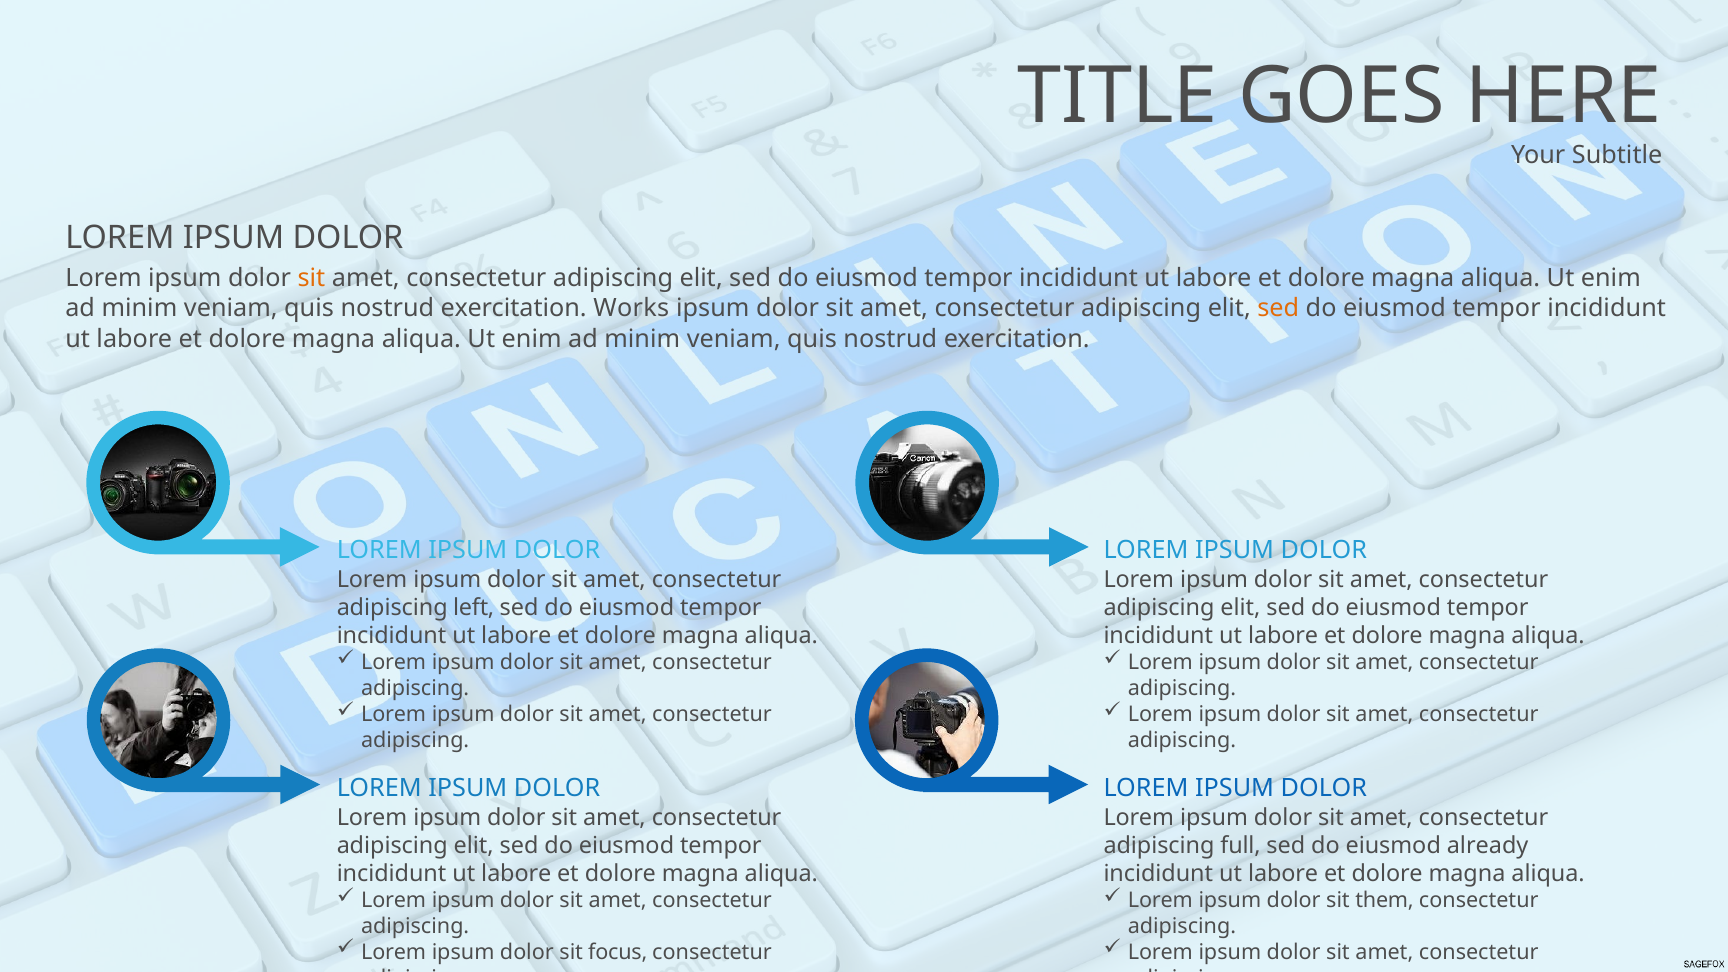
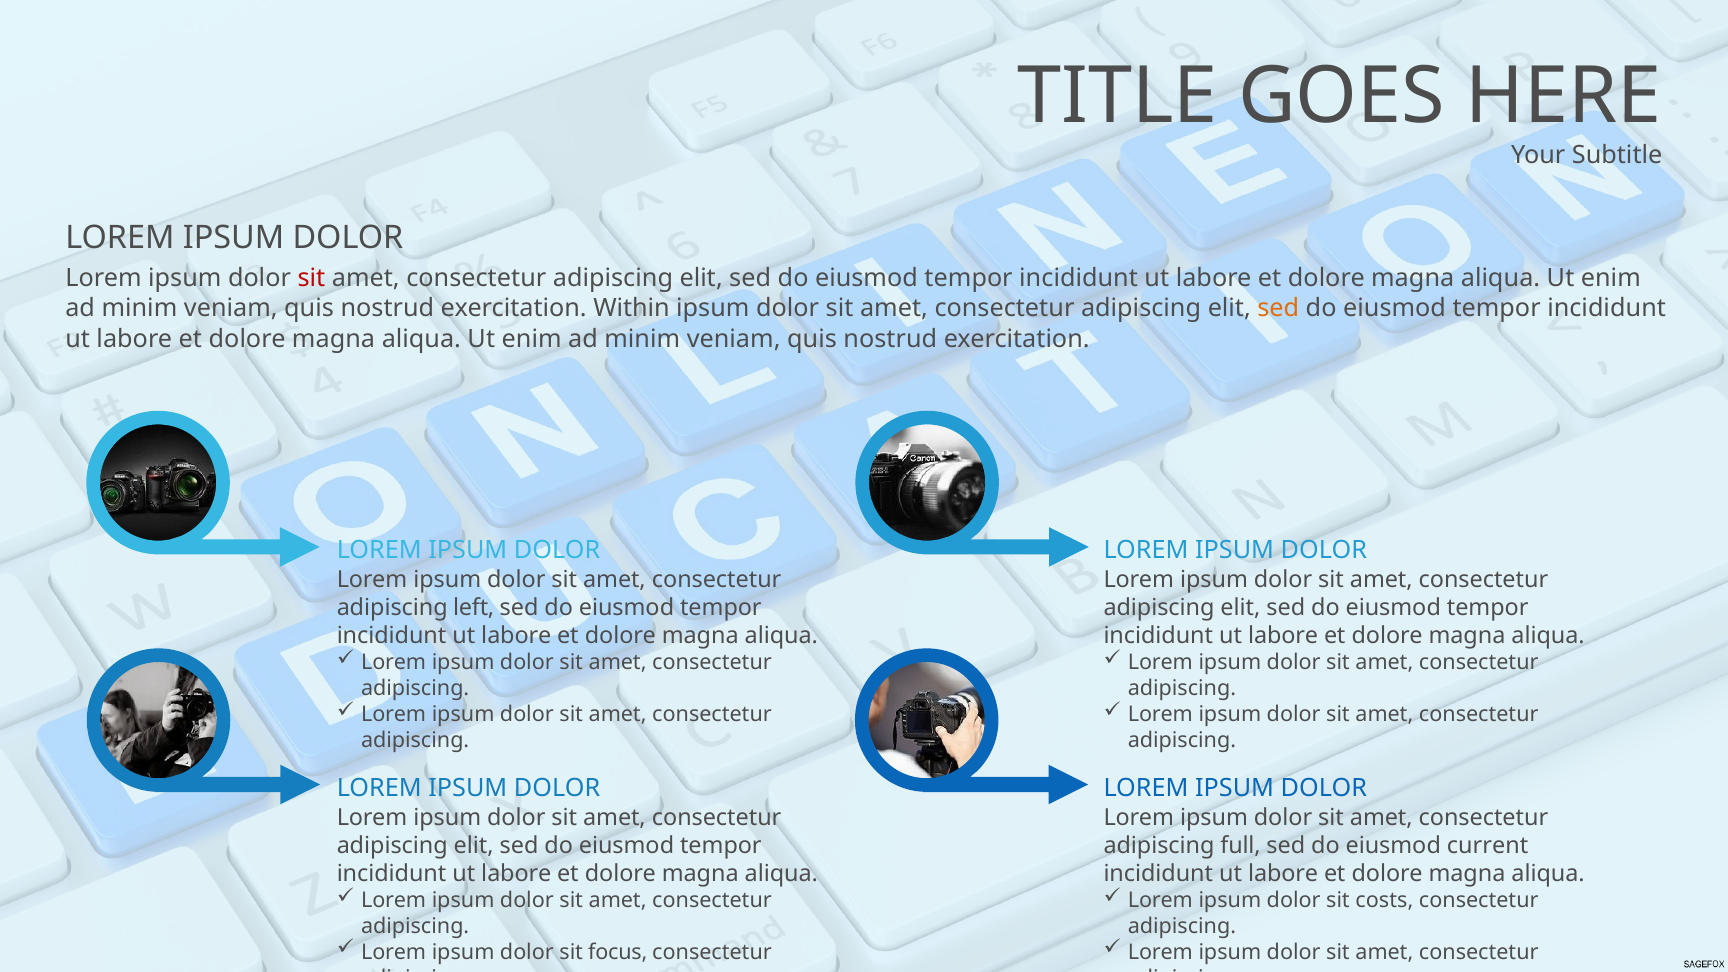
sit colour: orange -> red (311, 278)
Works: Works -> Within (631, 308)
already: already -> current (1488, 845)
them: them -> costs (1384, 900)
